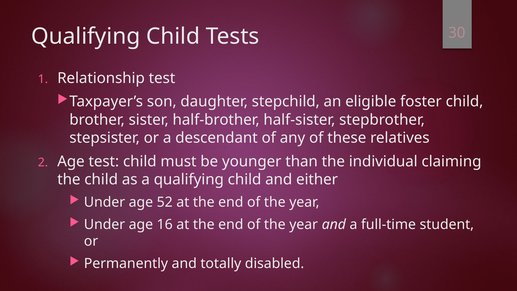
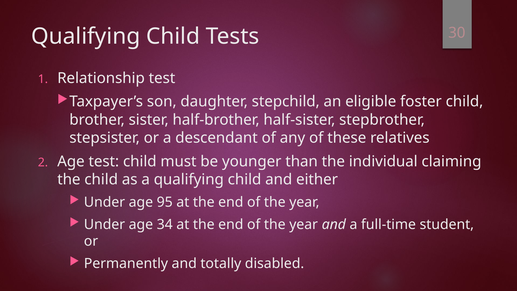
52: 52 -> 95 (165, 202)
16: 16 -> 34 (165, 224)
